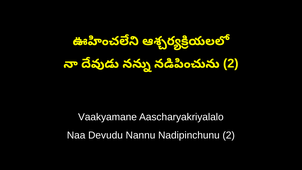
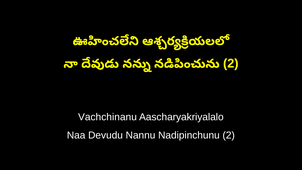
Vaakyamane: Vaakyamane -> Vachchinanu (107, 117)
